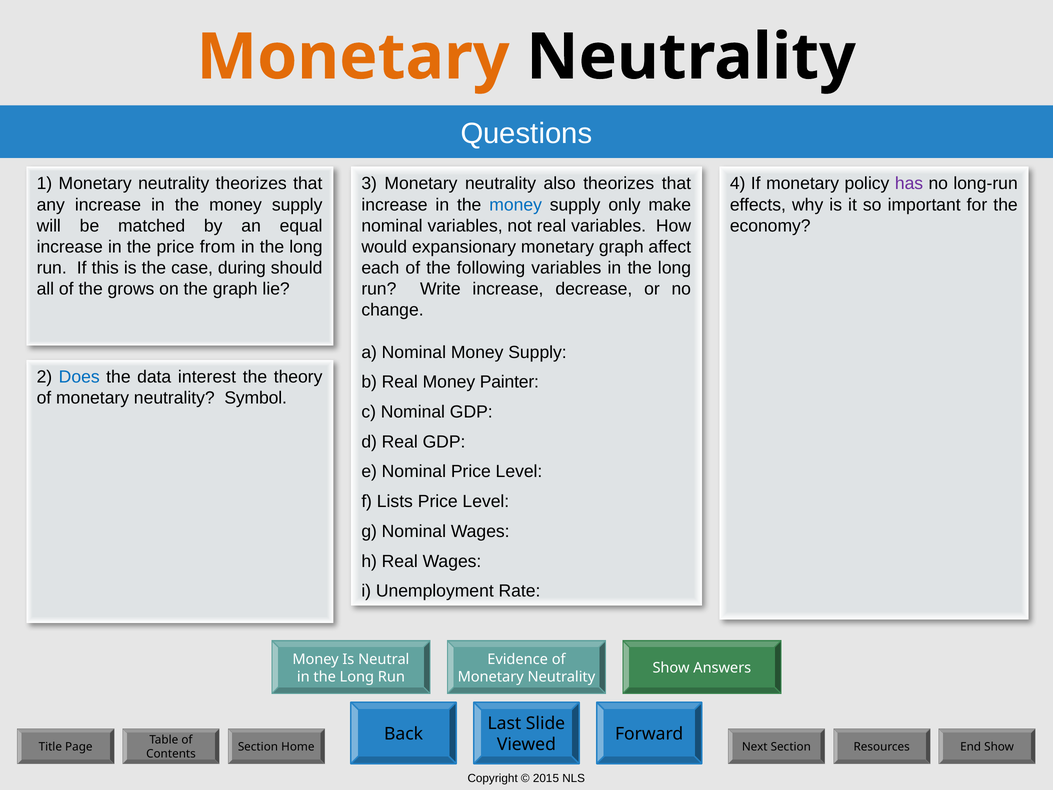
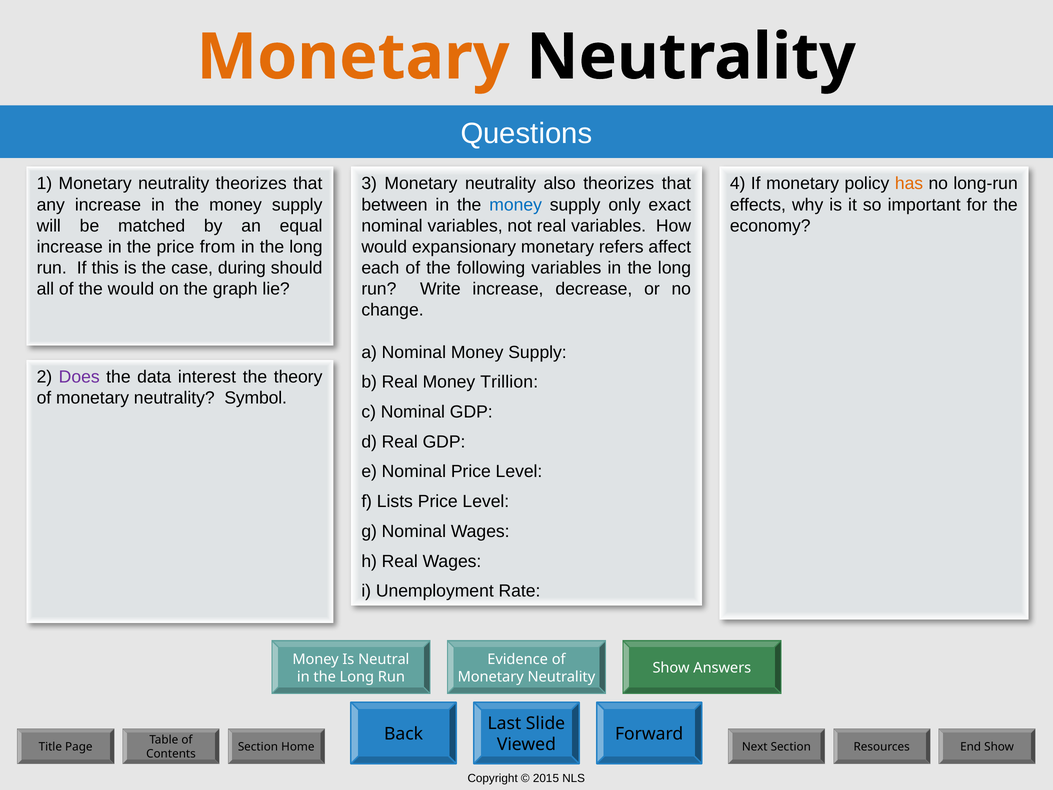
has colour: purple -> orange (909, 184)
increase: increase -> between (394, 205)
make: make -> exact (670, 205)
monetary graph: graph -> refers (621, 247)
the grows: grows -> would (131, 289)
Does colour: blue -> purple (79, 377)
Painter: Painter -> Trillion (509, 382)
